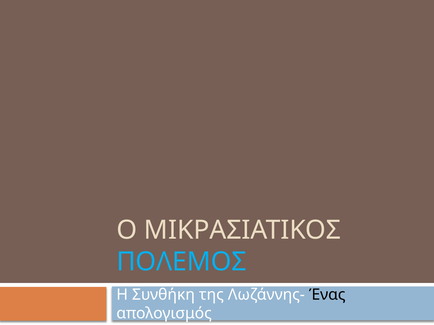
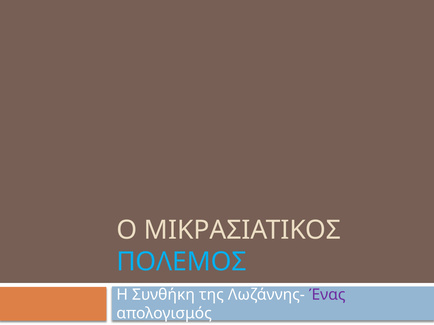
Ένας colour: black -> purple (327, 295)
